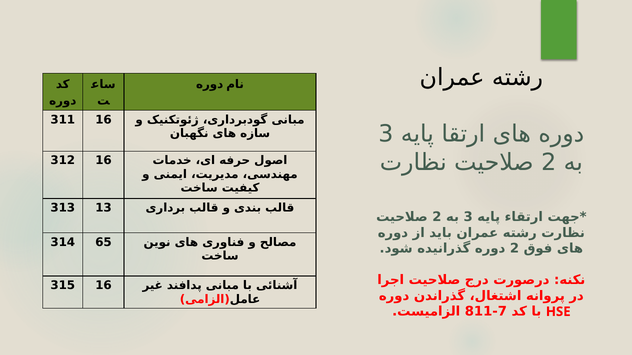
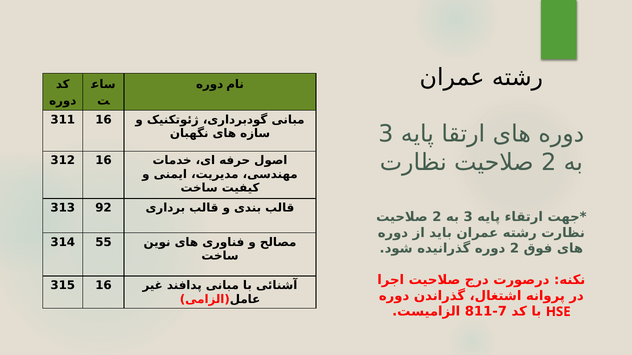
13: 13 -> 92 (103, 208)
65: 65 -> 55 (103, 243)
